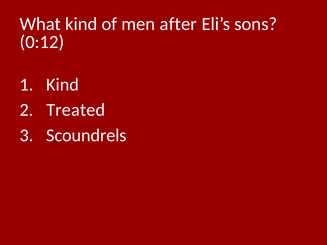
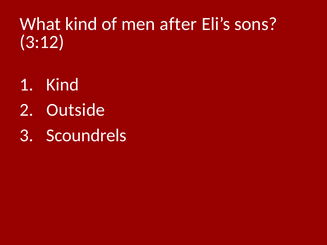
0:12: 0:12 -> 3:12 (42, 42)
Treated: Treated -> Outside (76, 110)
